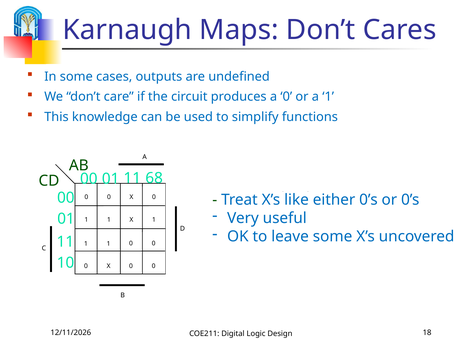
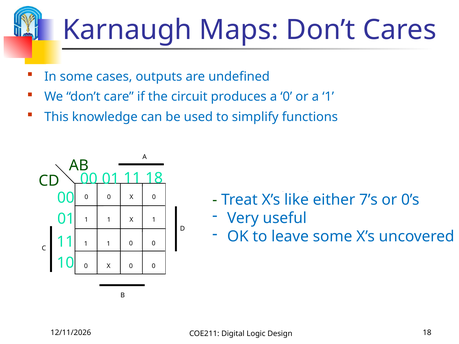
11 68: 68 -> 18 (154, 178)
either 0’s: 0’s -> 7’s (368, 200)
